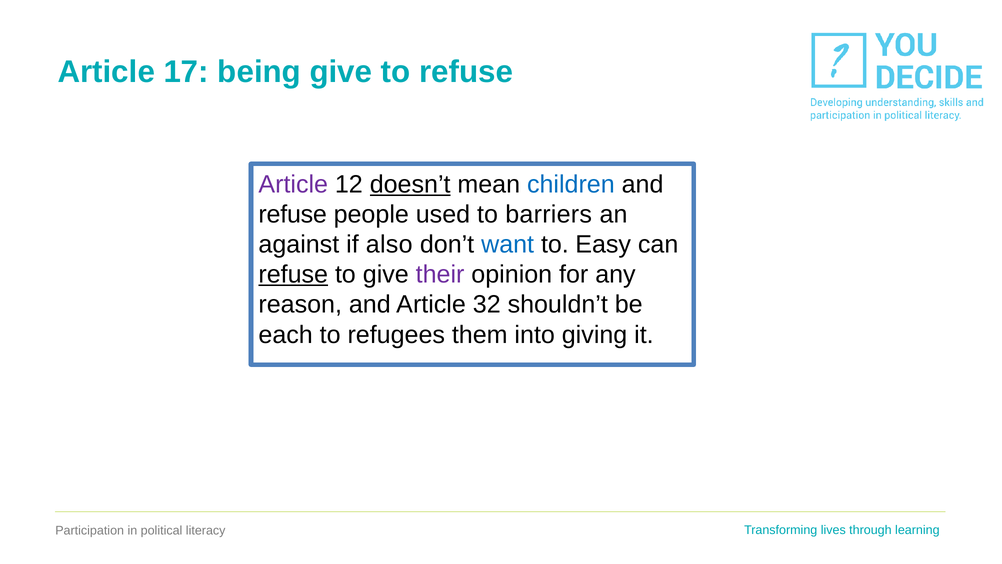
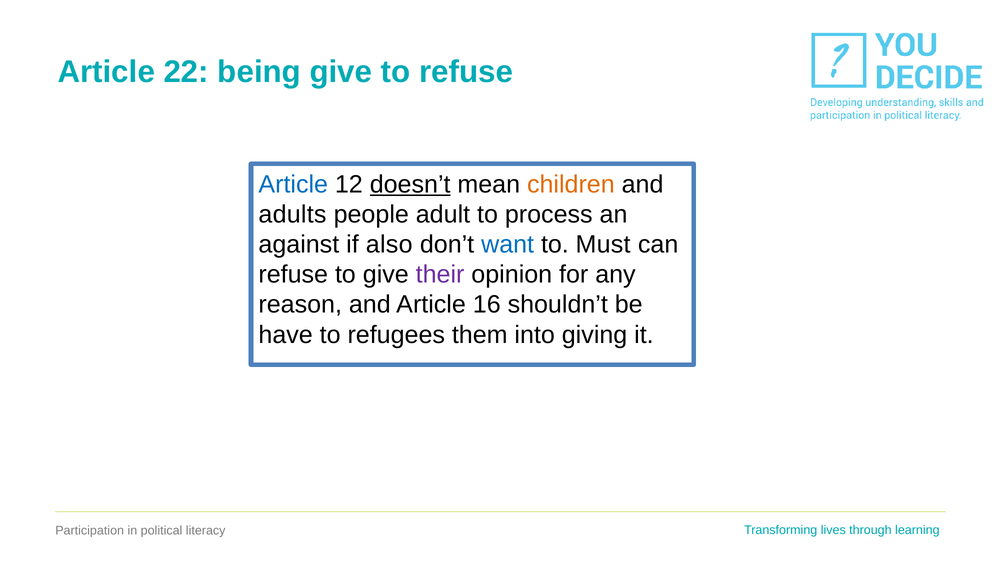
17: 17 -> 22 (186, 72)
Article colour: purple -> blue (293, 184)
children colour: blue -> orange (571, 184)
refuse: refuse -> adults (292, 214)
used: used -> adult (443, 214)
barriers: barriers -> process (549, 214)
Easy: Easy -> Must (603, 244)
refuse underline: present -> none (293, 274)
32: 32 -> 16 (487, 304)
each: each -> have (286, 335)
